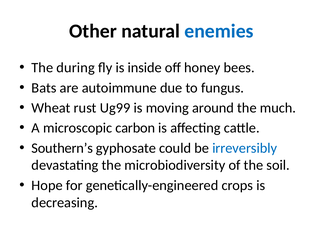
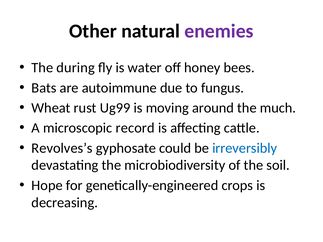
enemies colour: blue -> purple (219, 31)
inside: inside -> water (145, 68)
carbon: carbon -> record (135, 128)
Southern’s: Southern’s -> Revolves’s (62, 148)
